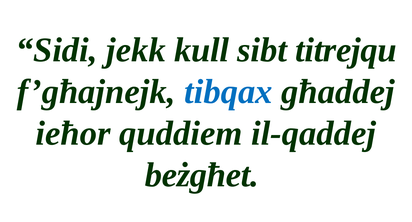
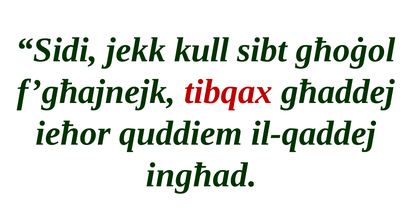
titrejqu: titrejqu -> għoġol (346, 50)
tibqax colour: blue -> red (228, 92)
beżgħet: beżgħet -> ingħad (201, 175)
